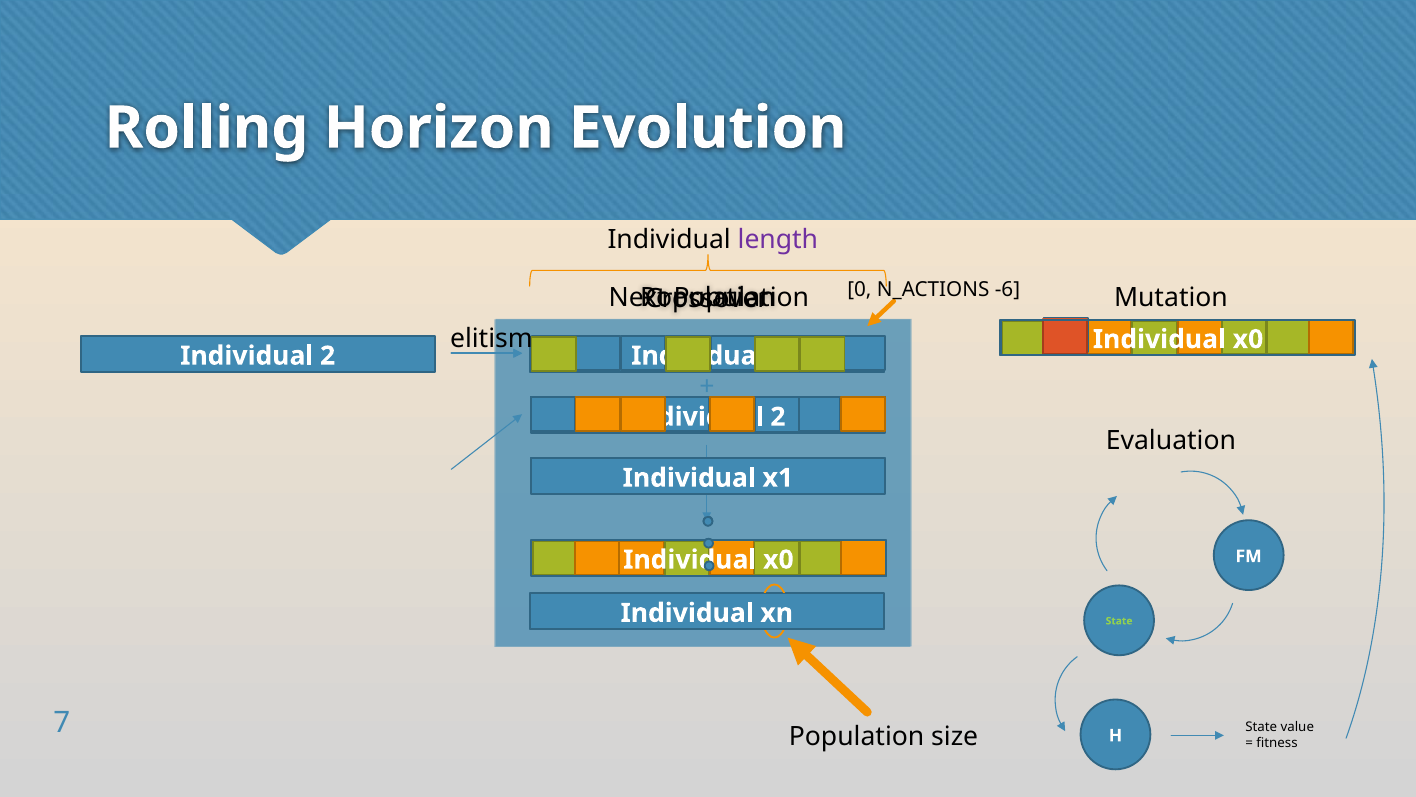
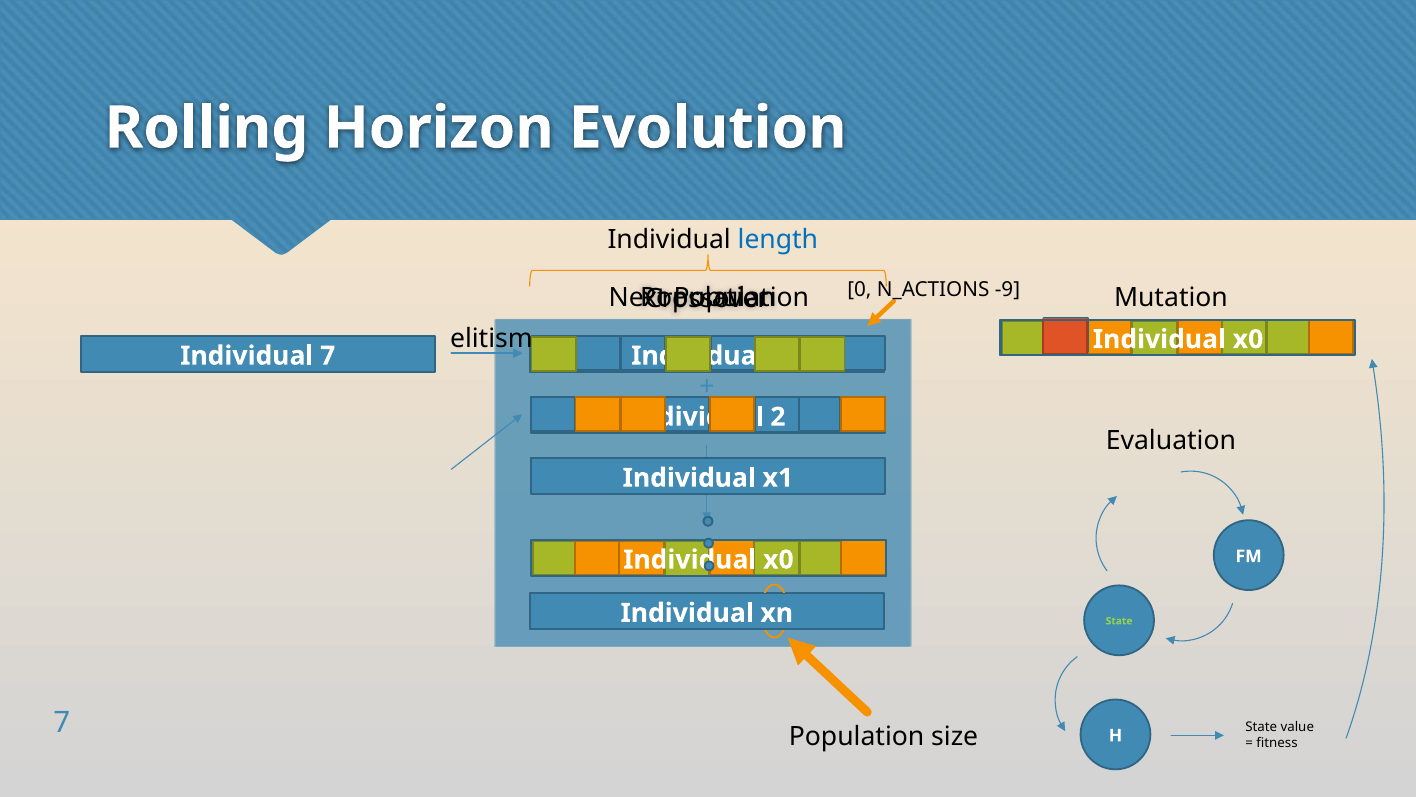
length colour: purple -> blue (778, 240)
-6: -6 -> -9 (1007, 289)
2: 2 -> 7 (328, 356)
